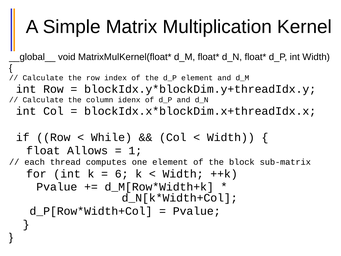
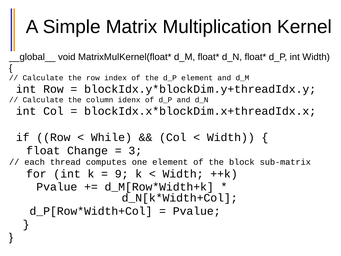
Allows: Allows -> Change (88, 151)
1: 1 -> 3 (135, 151)
6: 6 -> 9 (122, 174)
